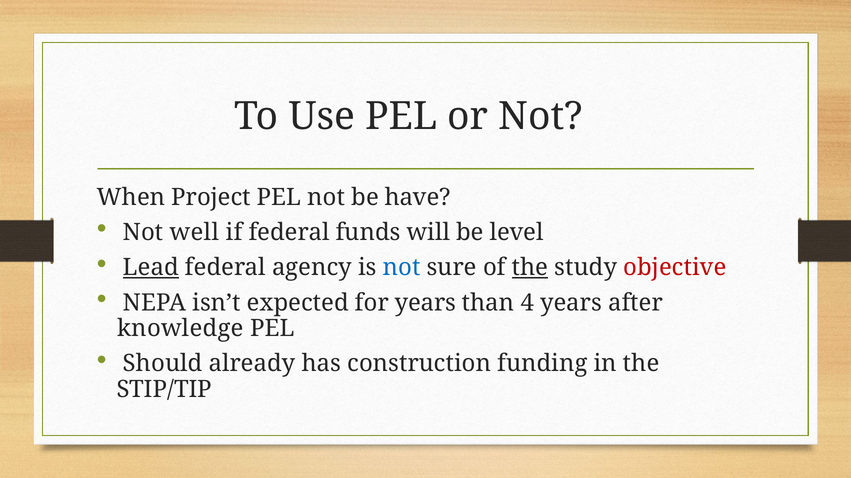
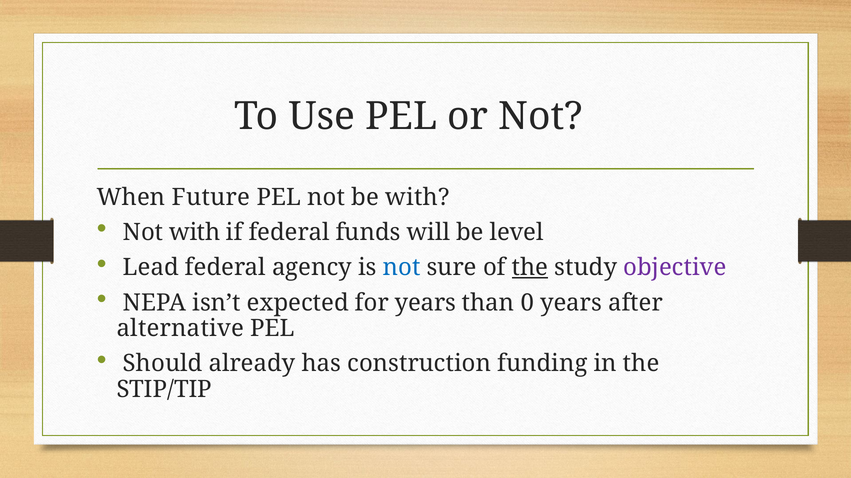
Project: Project -> Future (211, 198)
be have: have -> with (417, 198)
Not well: well -> with (195, 233)
Lead underline: present -> none (151, 268)
objective colour: red -> purple (675, 268)
4: 4 -> 0 (527, 303)
knowledge: knowledge -> alternative (180, 329)
